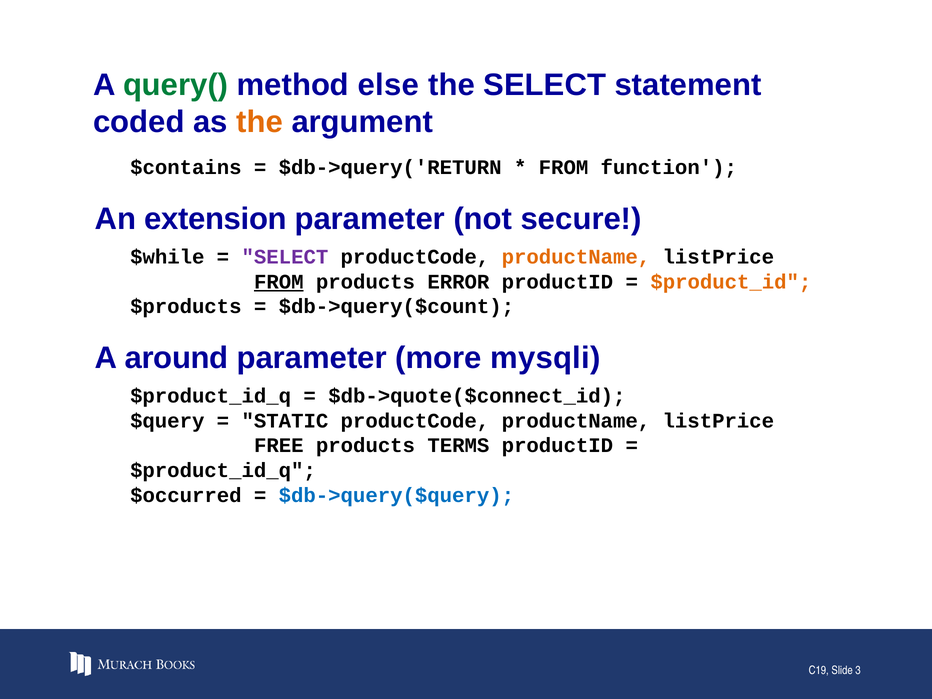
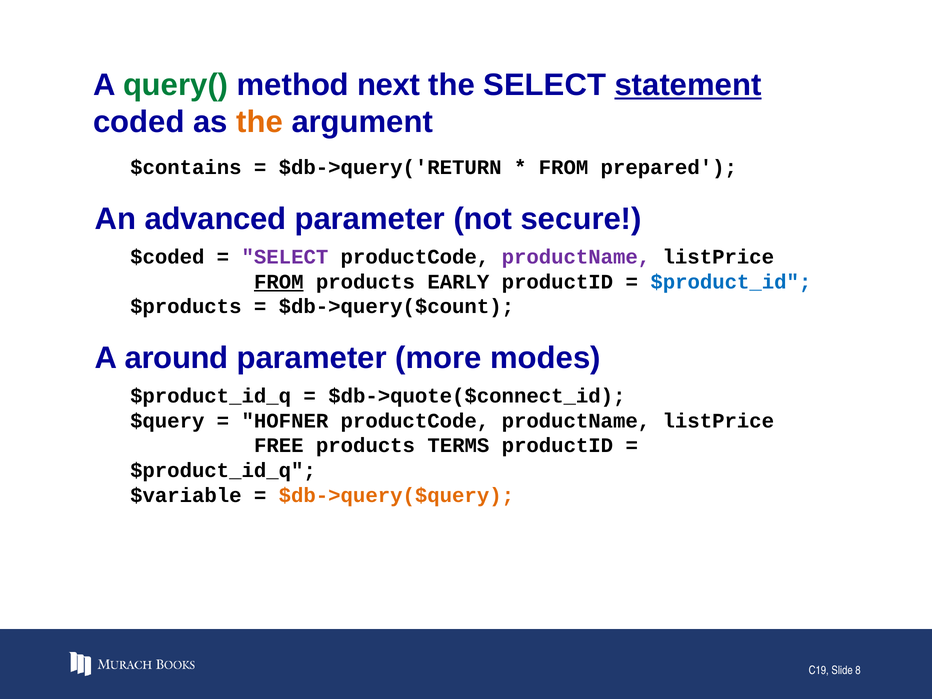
else: else -> next (389, 85)
statement underline: none -> present (688, 85)
function: function -> prepared (669, 168)
extension: extension -> advanced (215, 219)
$while: $while -> $coded (167, 257)
productName colour: orange -> purple (576, 257)
ERROR: ERROR -> EARLY (458, 282)
$product_id colour: orange -> blue (731, 282)
mysqli: mysqli -> modes (546, 358)
STATIC: STATIC -> HOFNER (285, 421)
$occurred: $occurred -> $variable (186, 495)
$db->query($query colour: blue -> orange (396, 495)
3: 3 -> 8 (858, 671)
